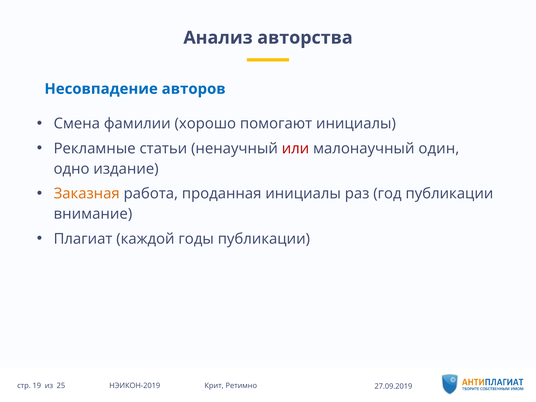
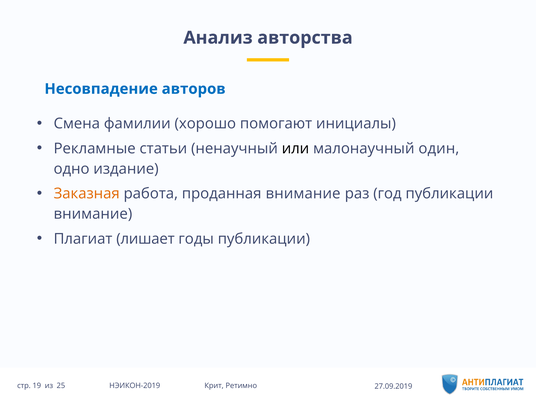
или colour: red -> black (295, 148)
проданная инициалы: инициалы -> внимание (303, 194)
каждой: каждой -> лишает (145, 239)
